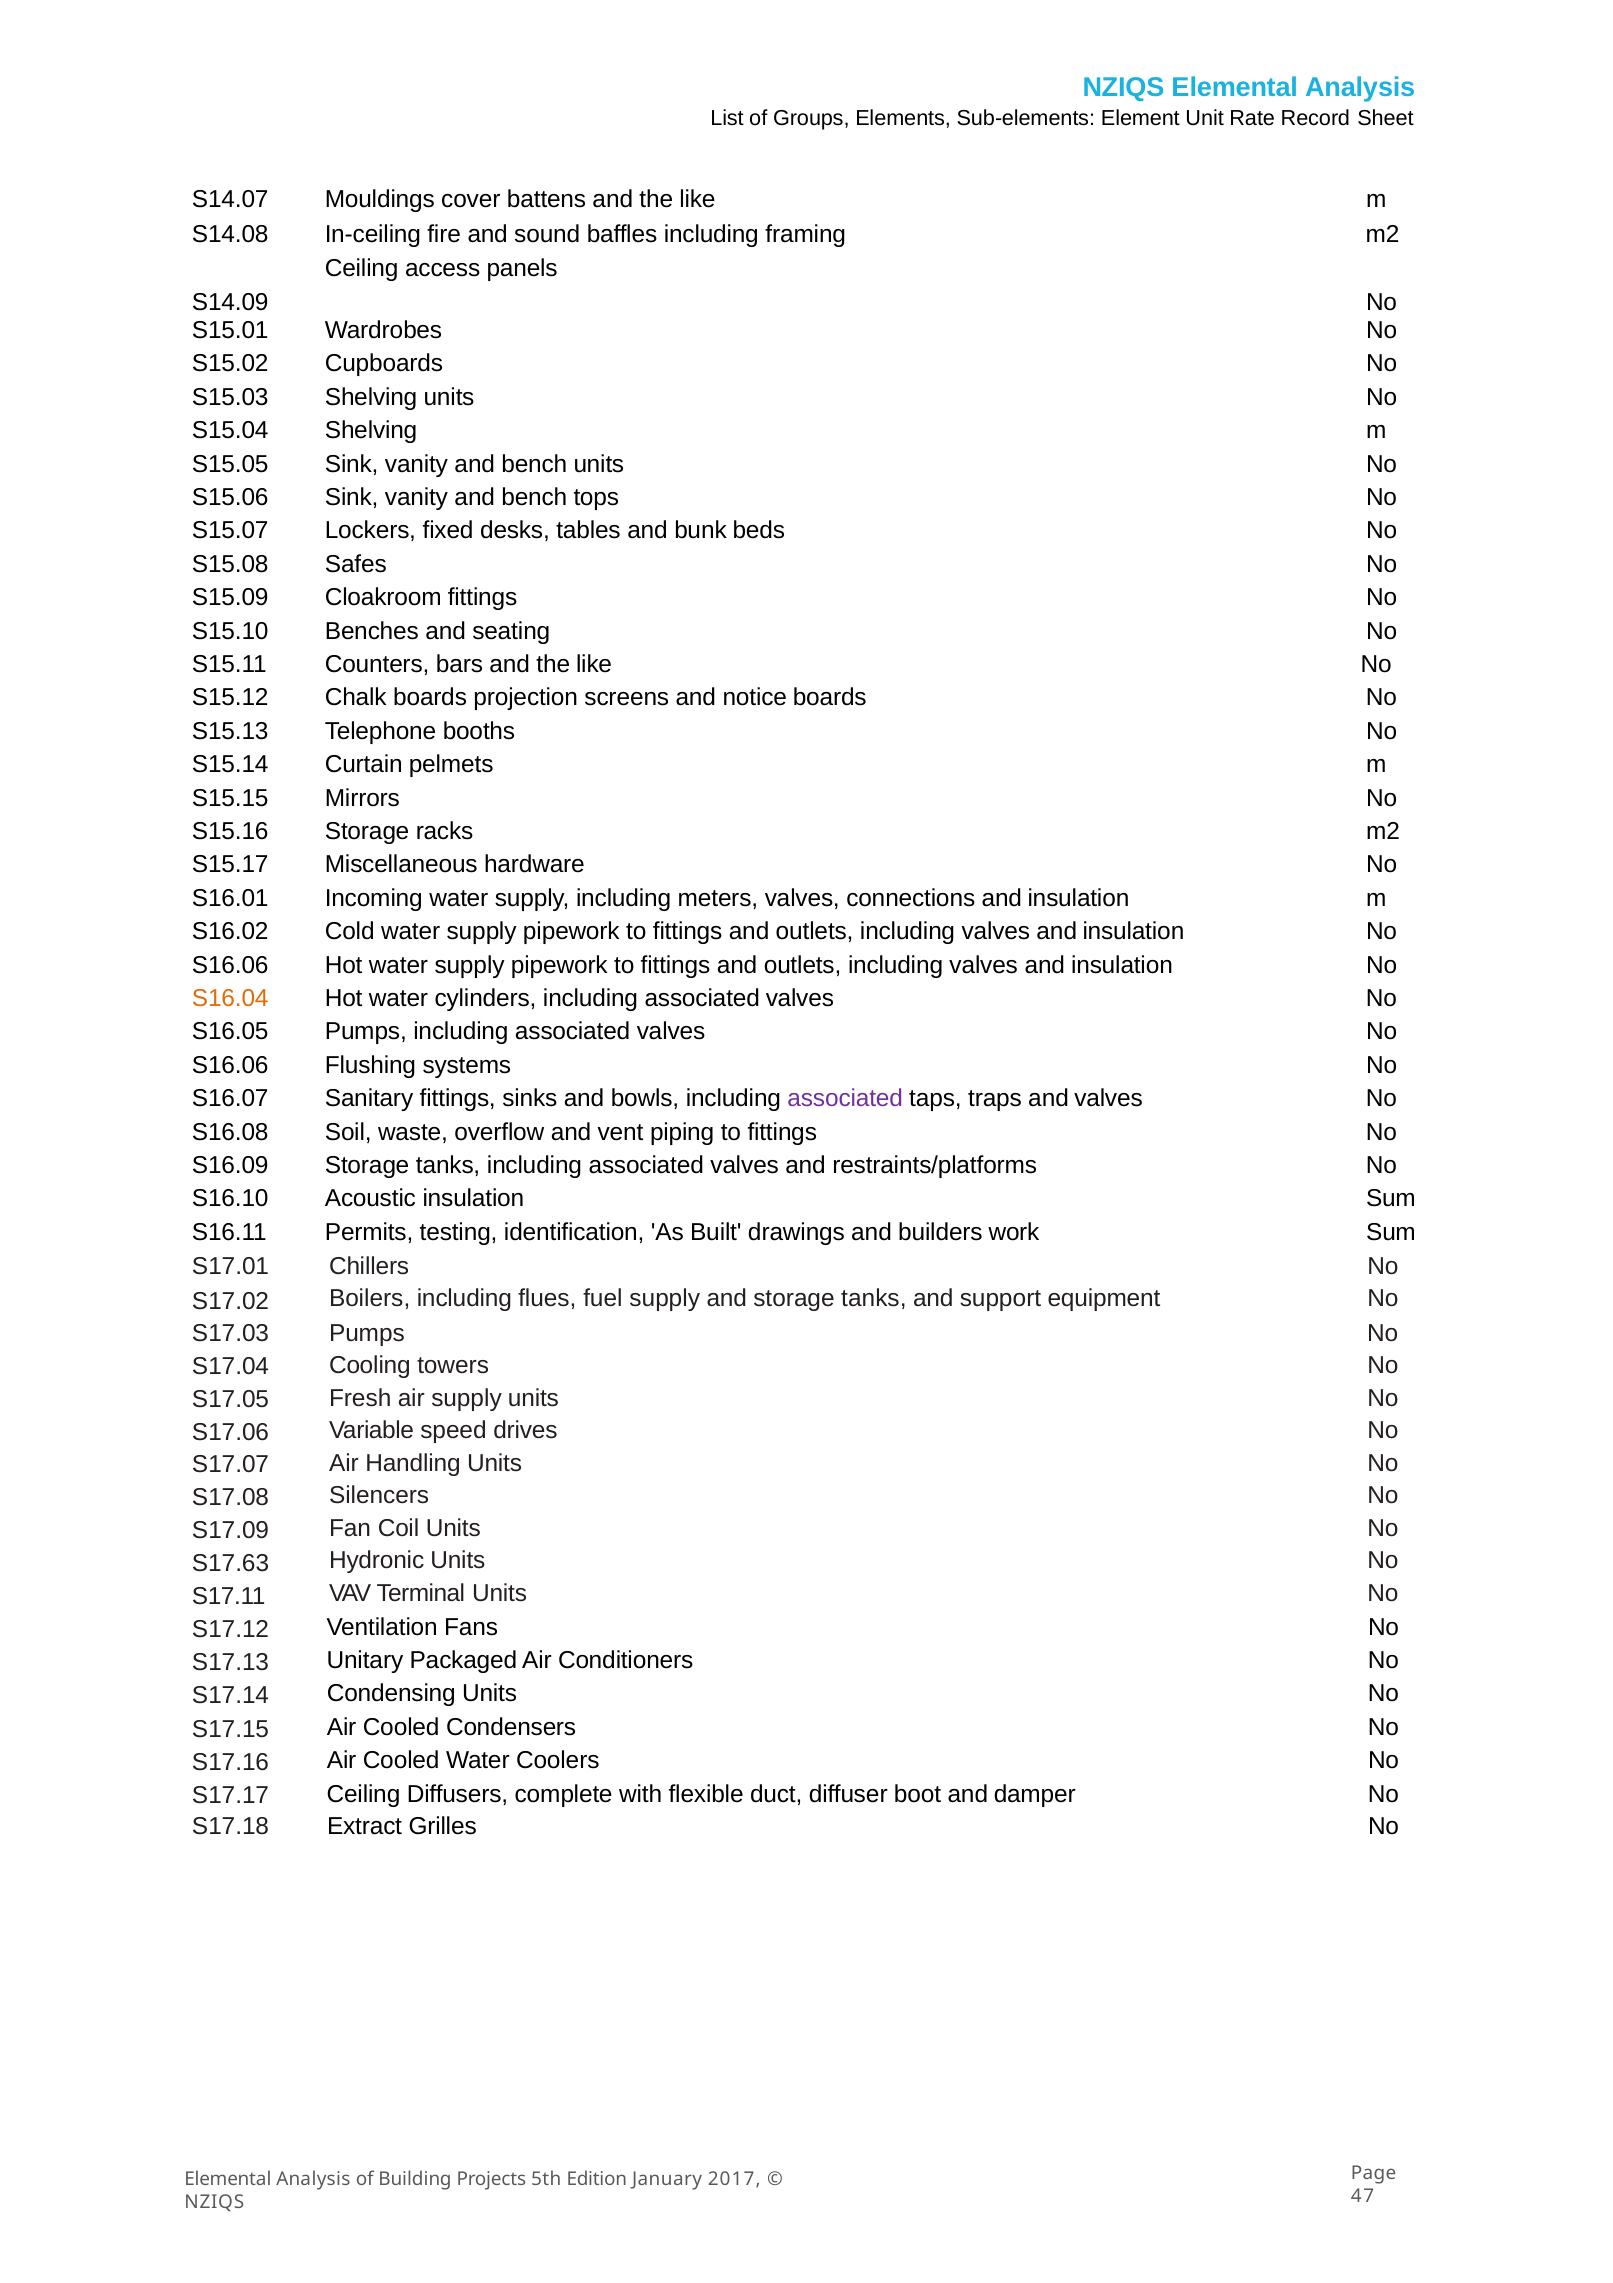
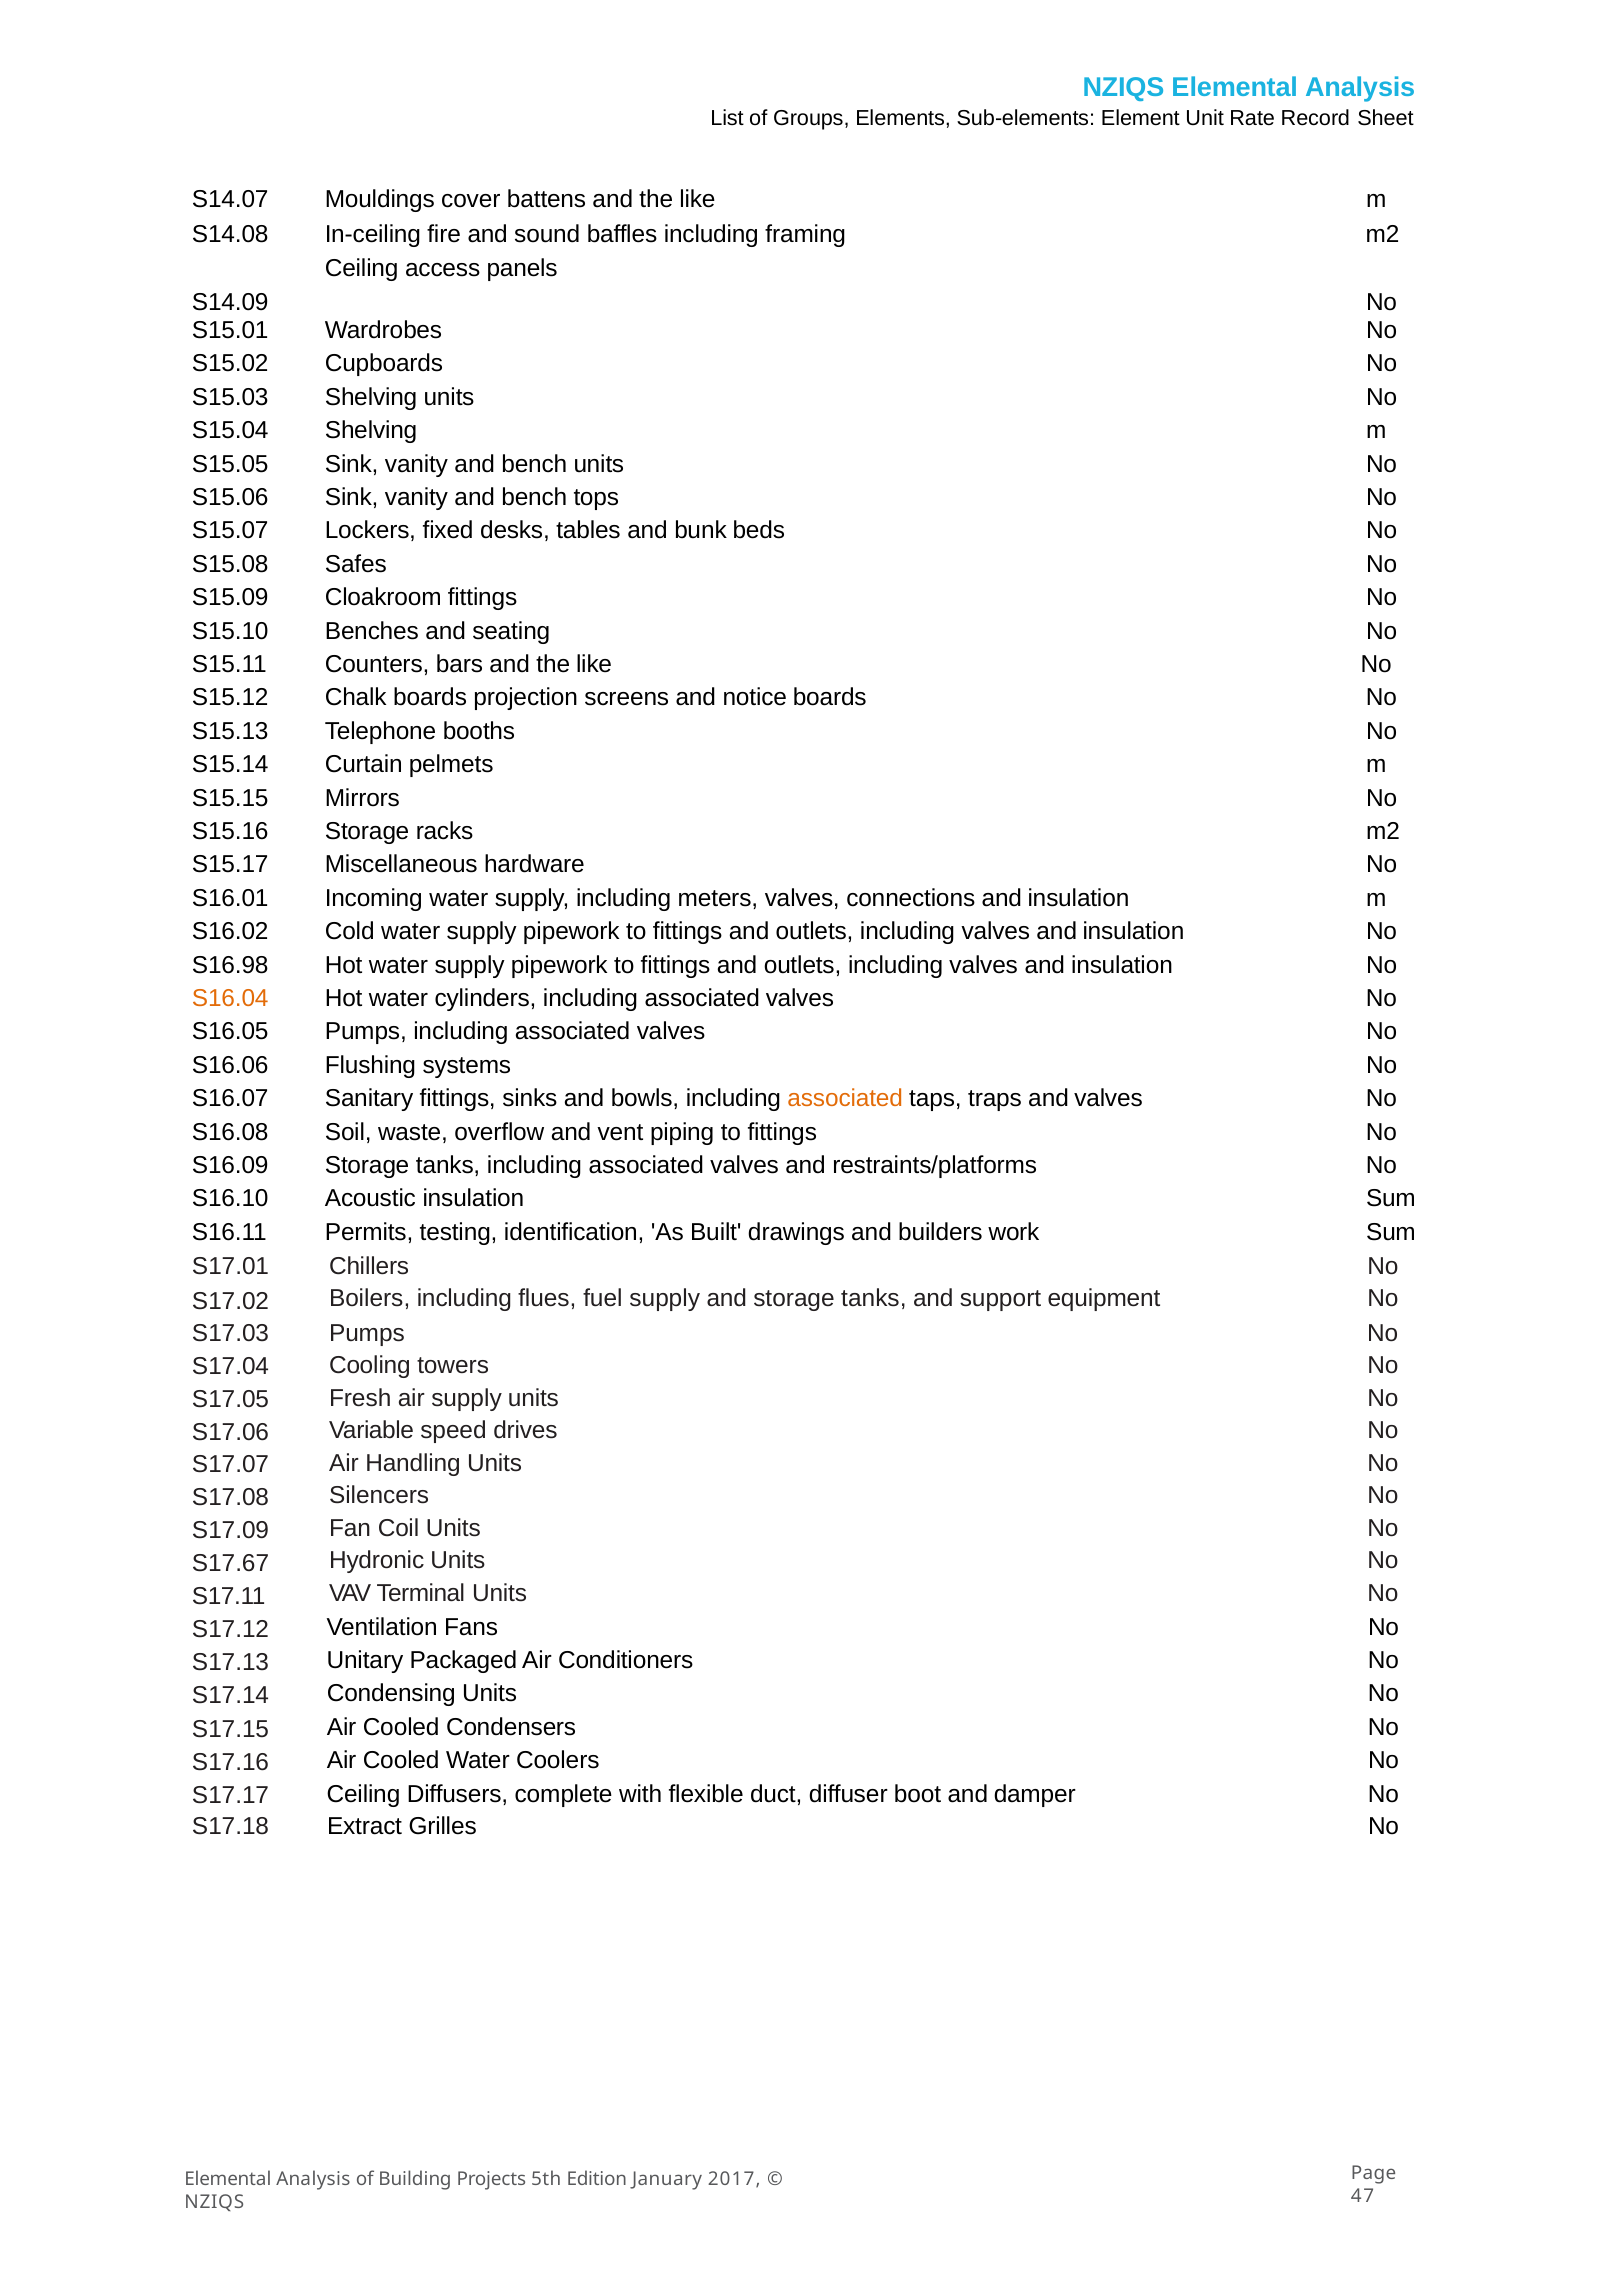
S16.06: S16.06 -> S16.98 (230, 965)
associated colour: purple -> orange (845, 1099)
S17.63: S17.63 -> S17.67 (231, 1563)
